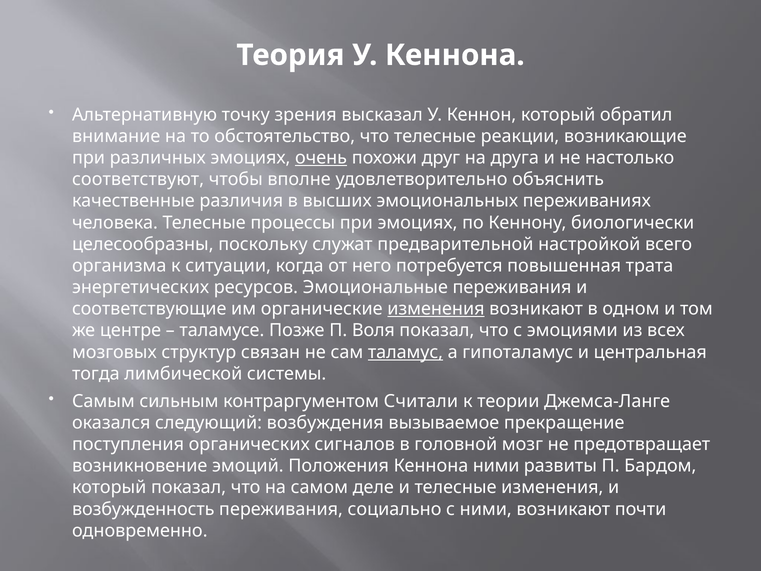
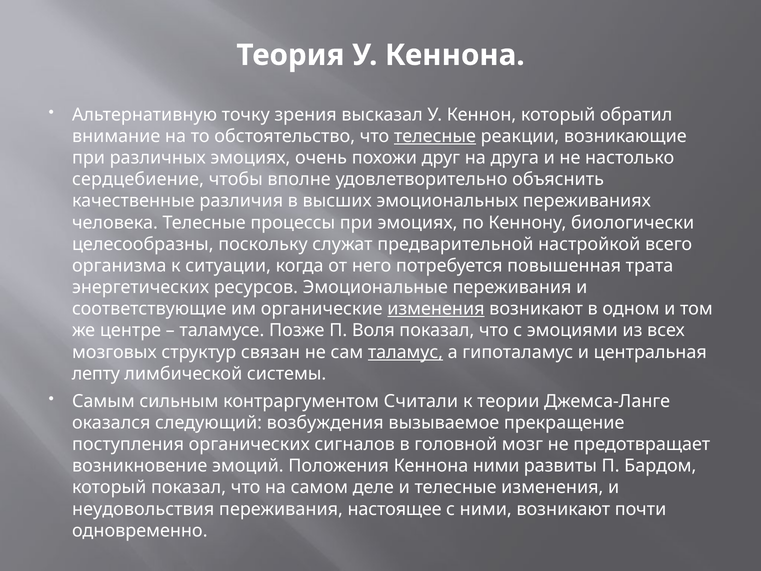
телесные underline: none -> present (435, 136)
очень underline: present -> none (321, 158)
соответствуют: соответствуют -> сердцебиение (138, 179)
тогда: тогда -> лепту (96, 374)
возбужденность: возбужденность -> неудовольствия (143, 509)
социально: социально -> настоящее (395, 509)
